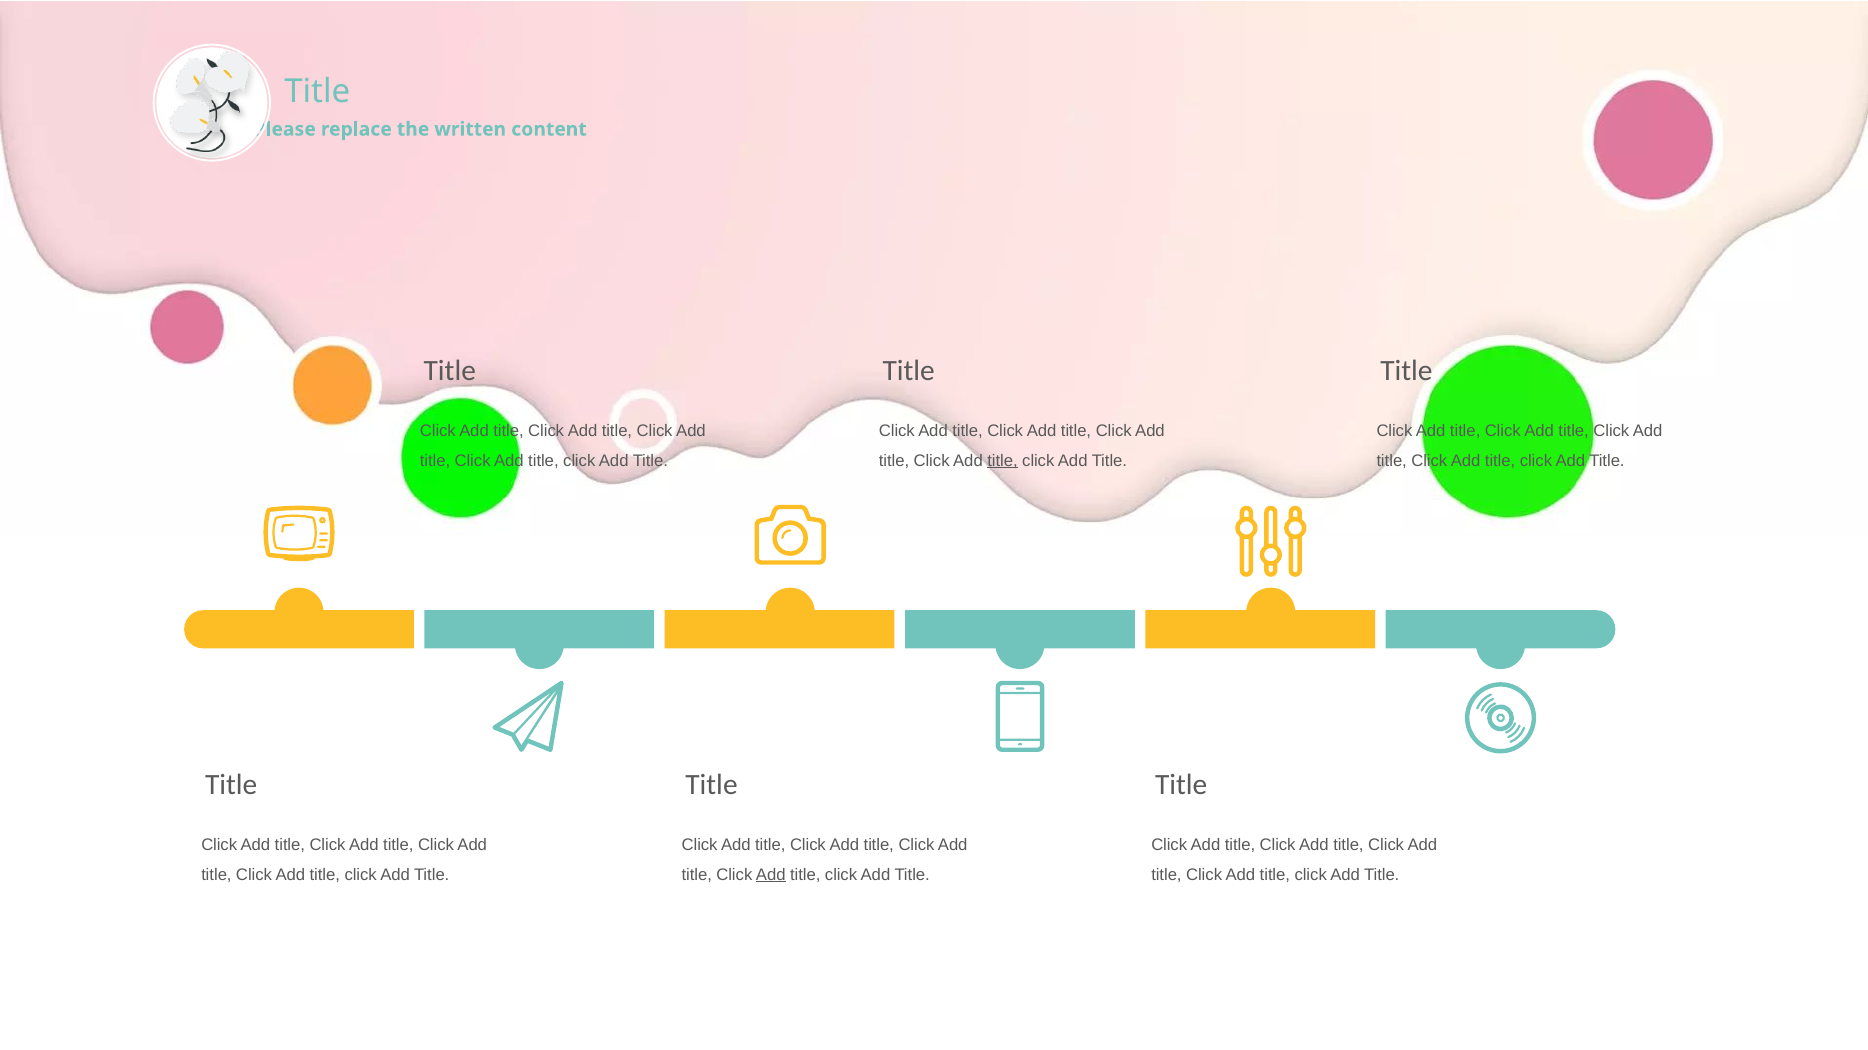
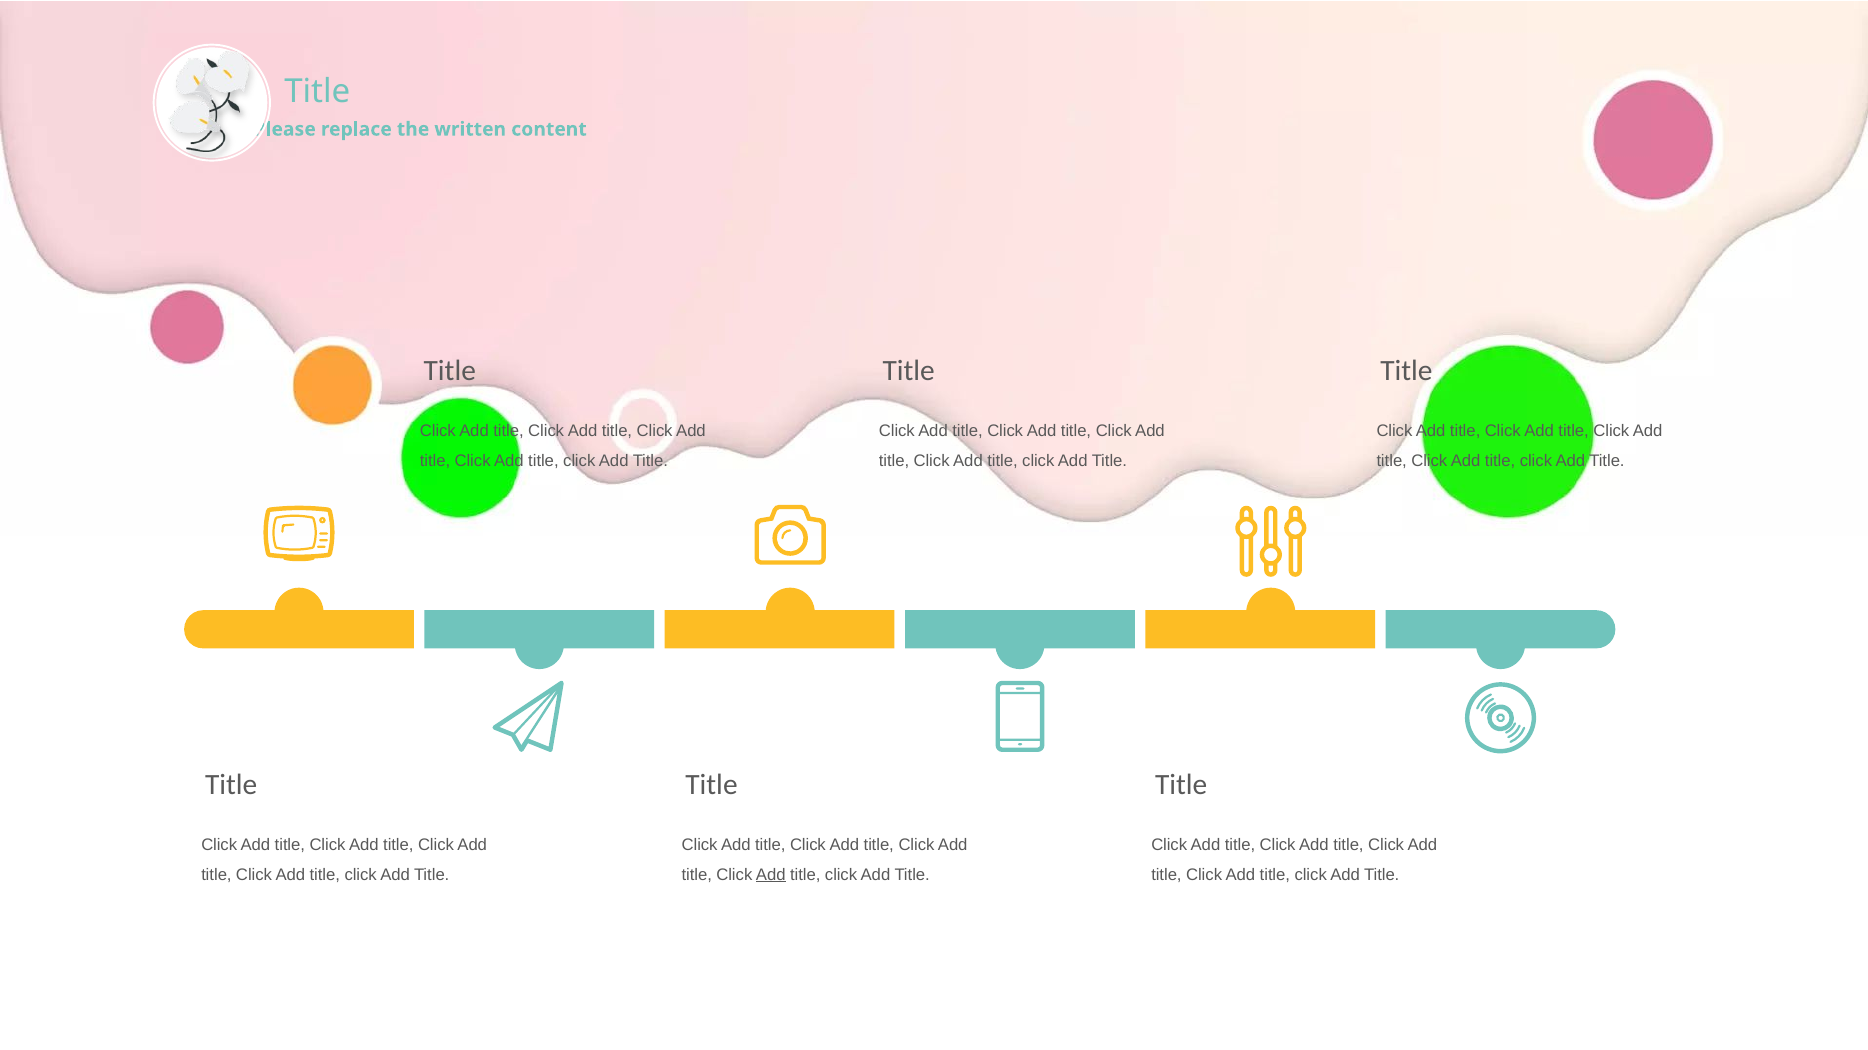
title underline: present -> none (1002, 461)
